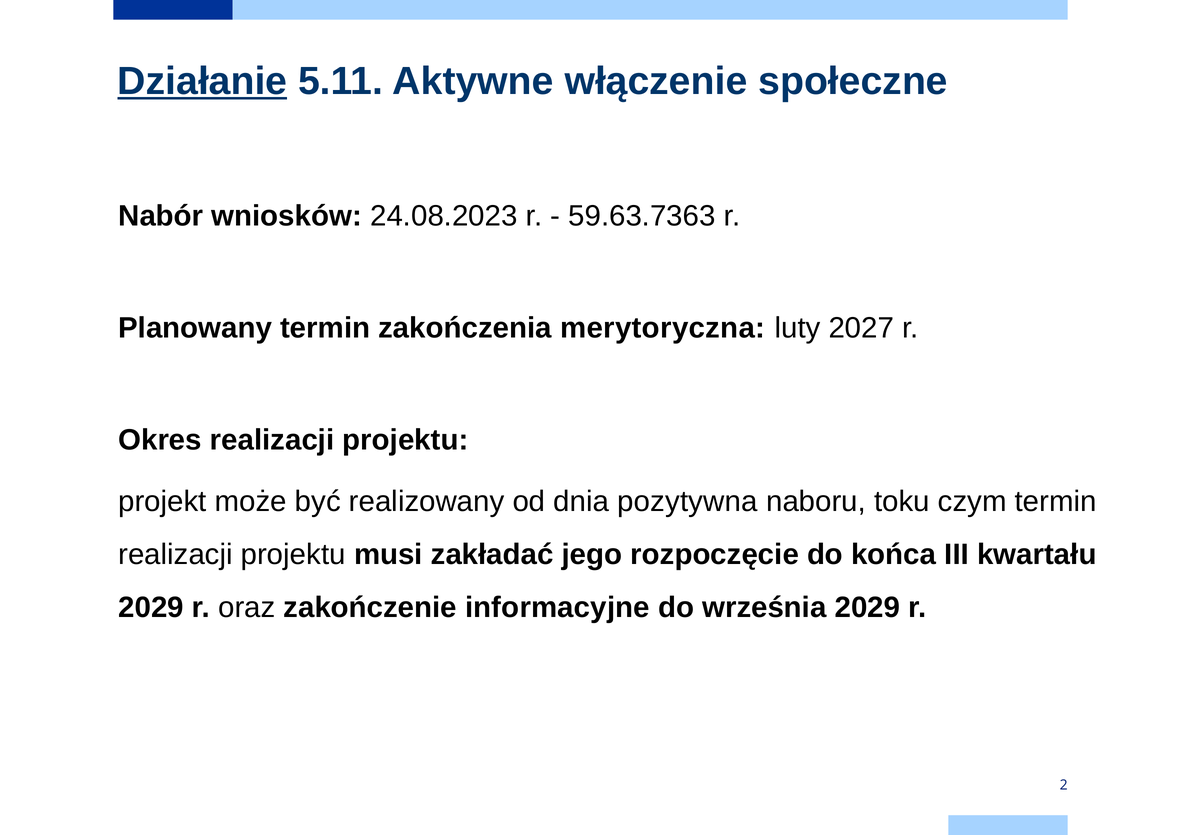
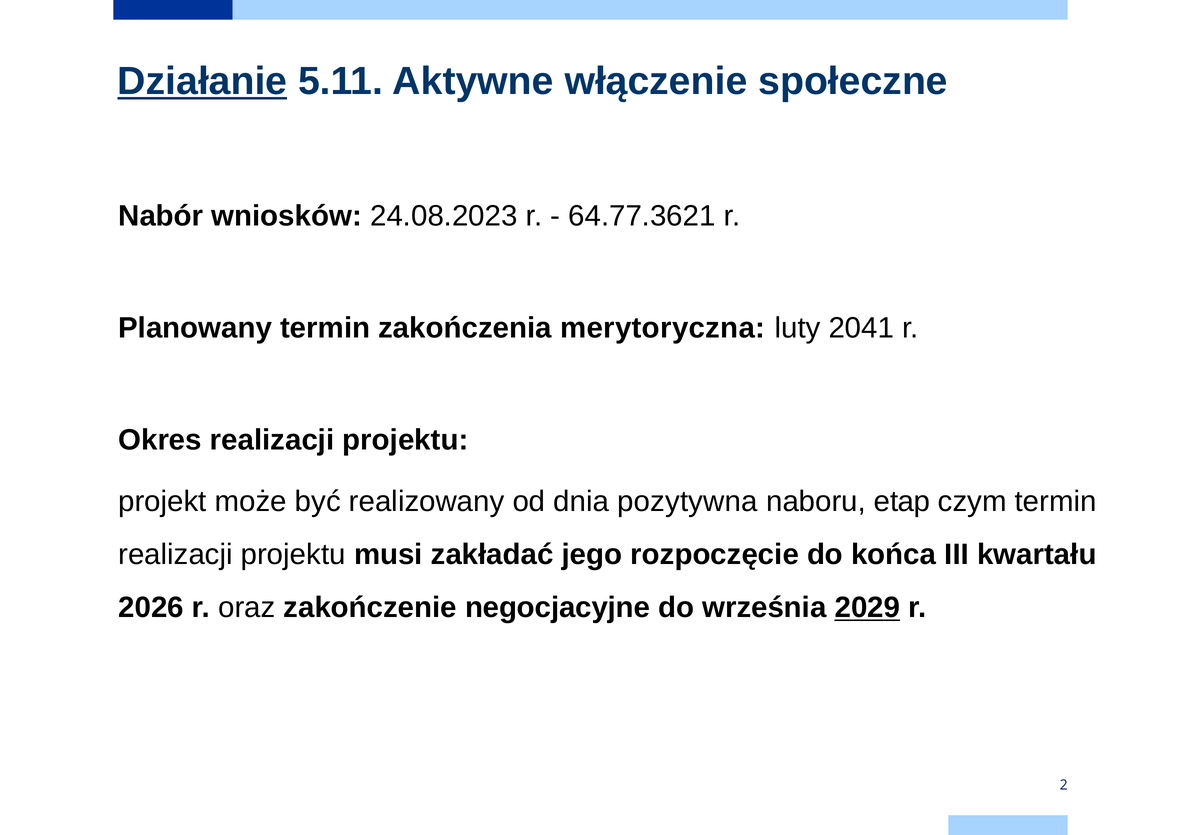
59.63.7363: 59.63.7363 -> 64.77.3621 (642, 216)
2027: 2027 -> 2041 (861, 328)
toku: toku -> etap (902, 502)
2029: 2029 -> 2026 (151, 608)
informacyjne: informacyjne -> negocjacyjne (558, 608)
2029 underline: none -> present (867, 608)
